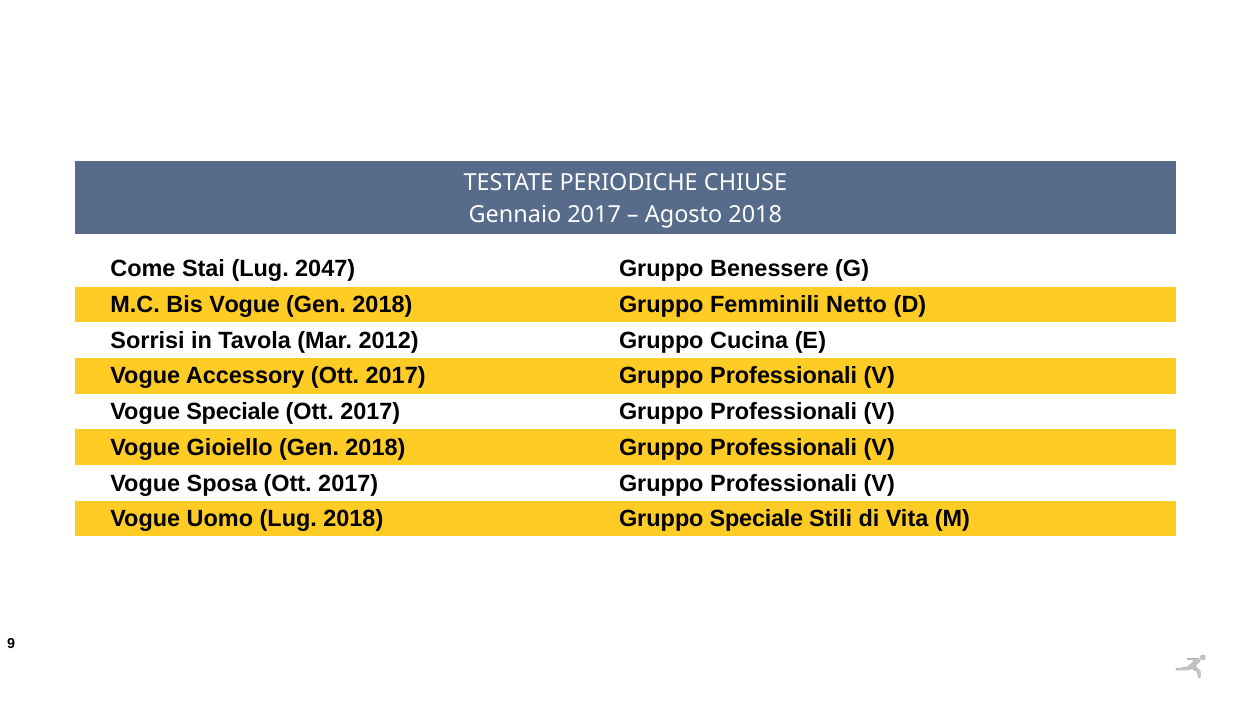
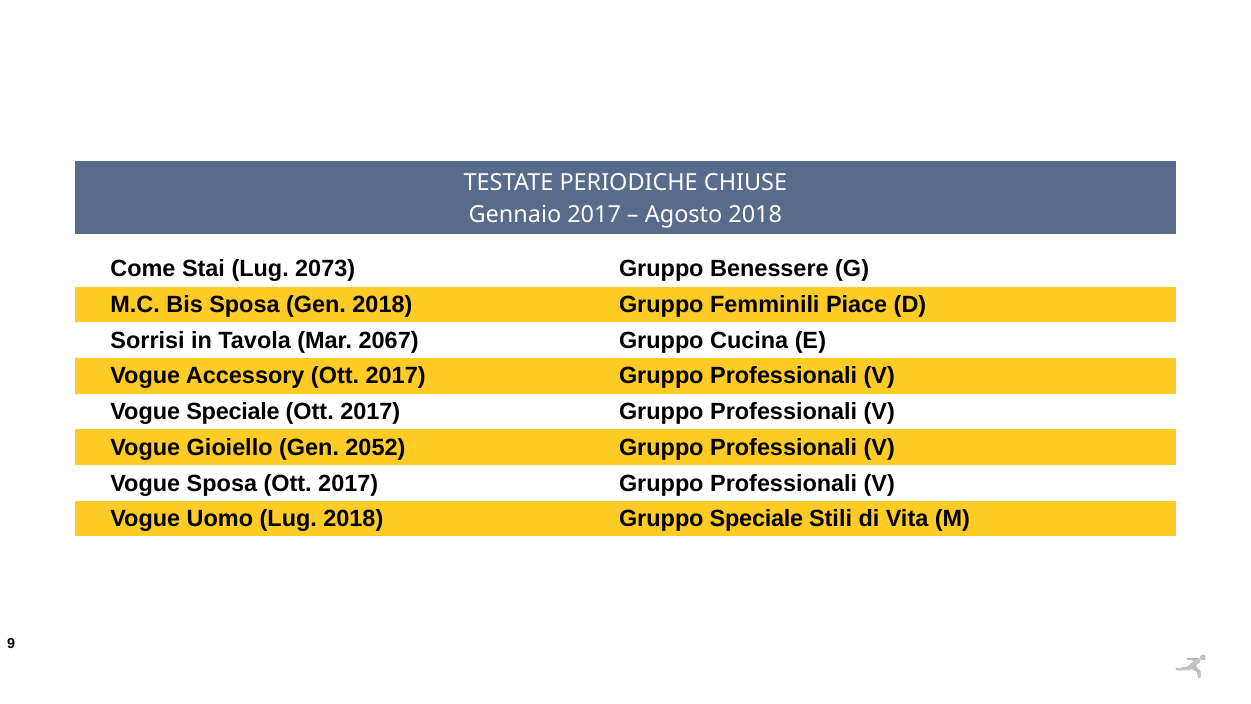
2047: 2047 -> 2073 (325, 269)
Bis Vogue: Vogue -> Sposa (244, 305)
Netto: Netto -> Piace (857, 305)
2012: 2012 -> 2067 (389, 340)
Gioiello Gen 2018: 2018 -> 2052 (375, 447)
